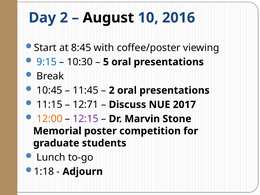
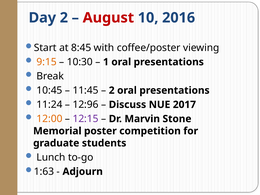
August colour: black -> red (108, 18)
9:15 colour: blue -> orange (47, 62)
5: 5 -> 1 (106, 62)
11:15: 11:15 -> 11:24 (49, 105)
12:71: 12:71 -> 12:96 (86, 105)
1:18: 1:18 -> 1:63 (44, 172)
